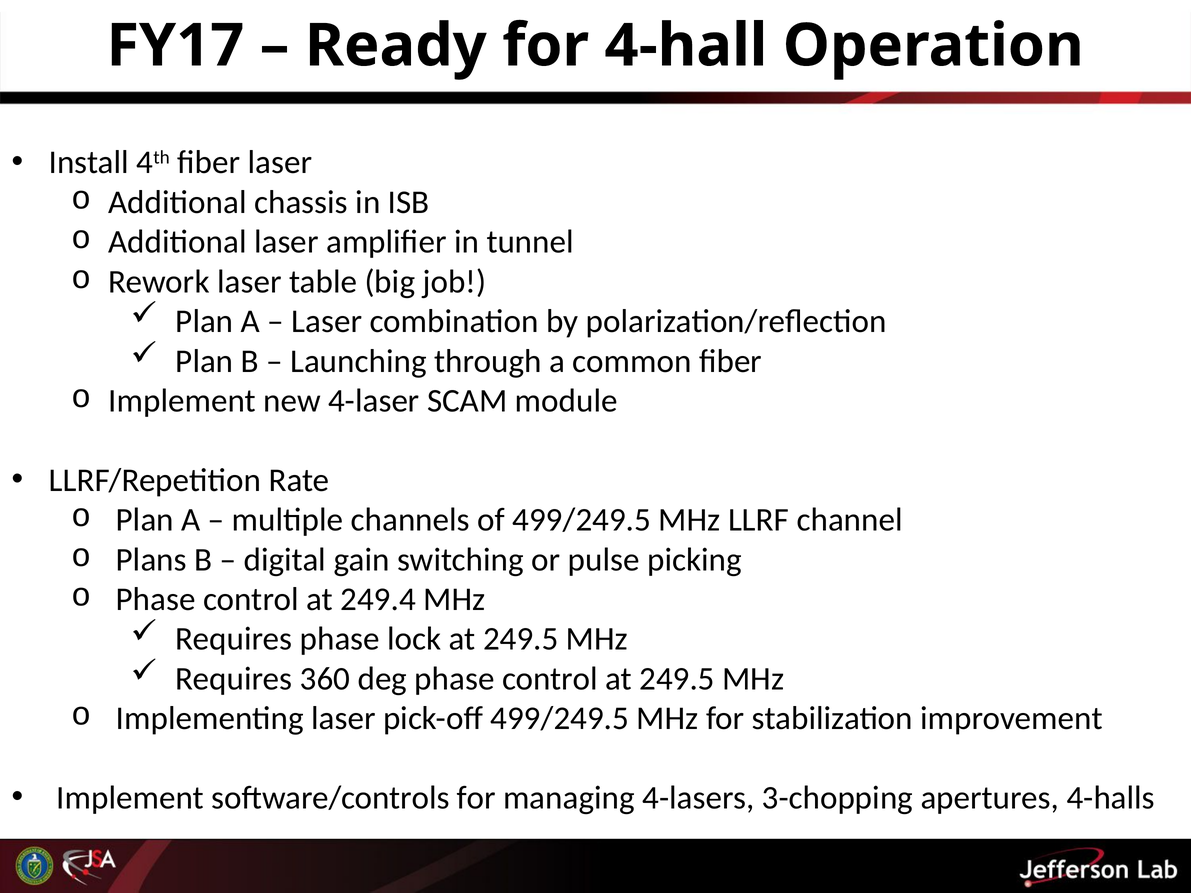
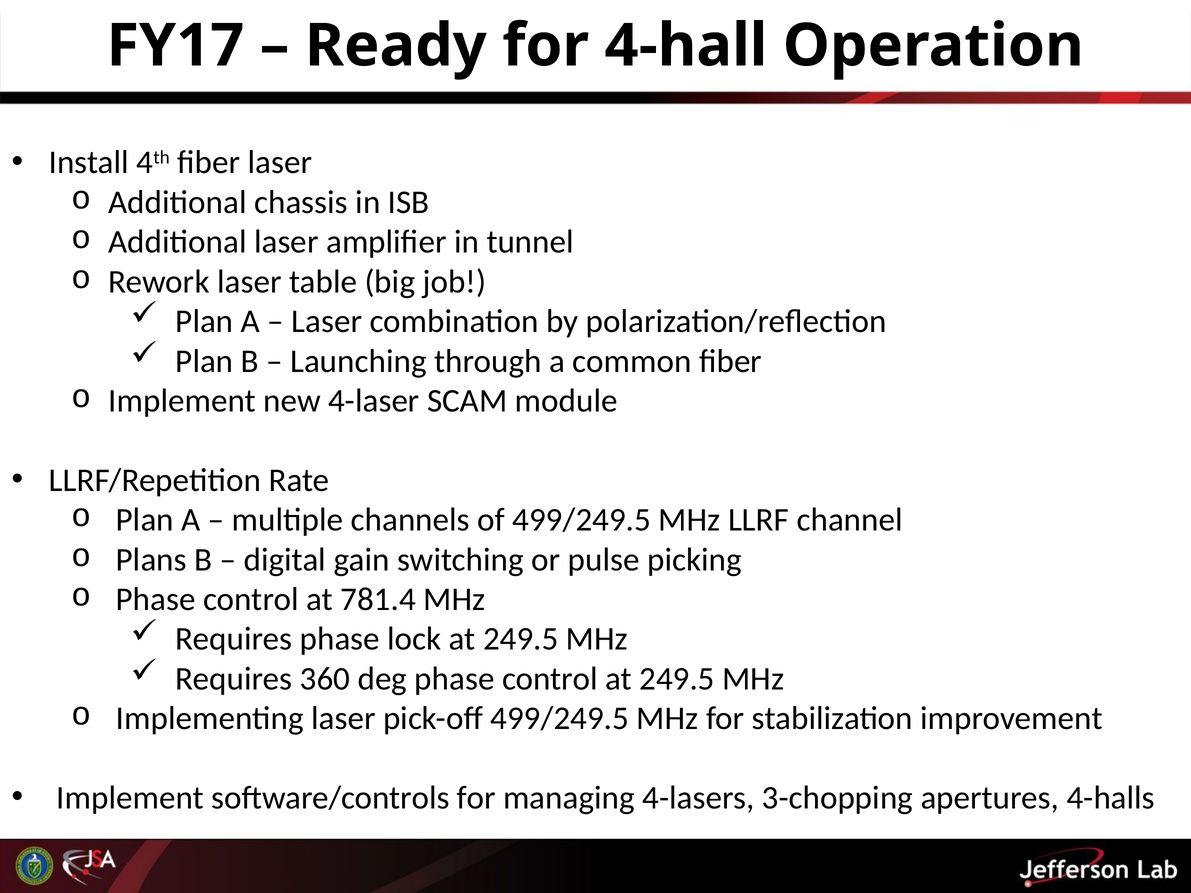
249.4: 249.4 -> 781.4 (378, 599)
